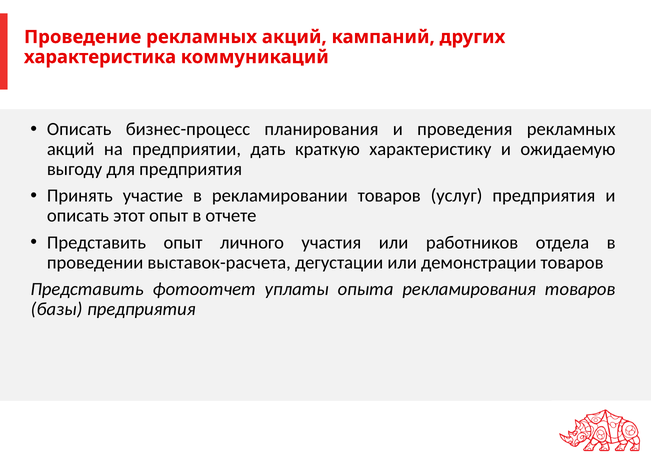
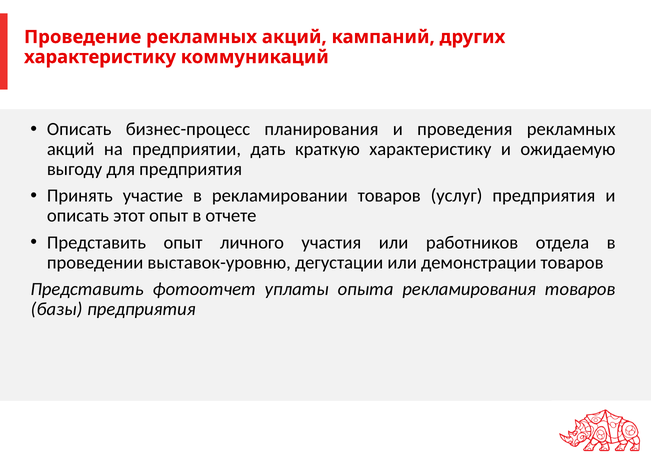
характеристика: характеристика -> характеристику (100, 57)
выставок-расчета: выставок-расчета -> выставок-уровню (219, 263)
